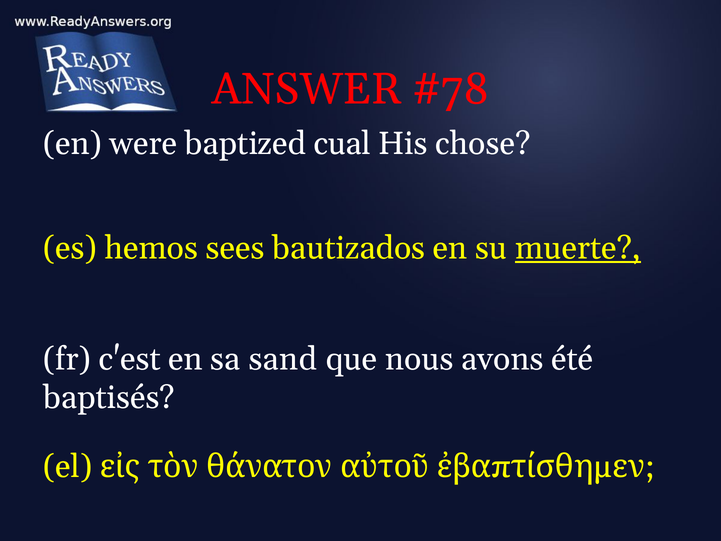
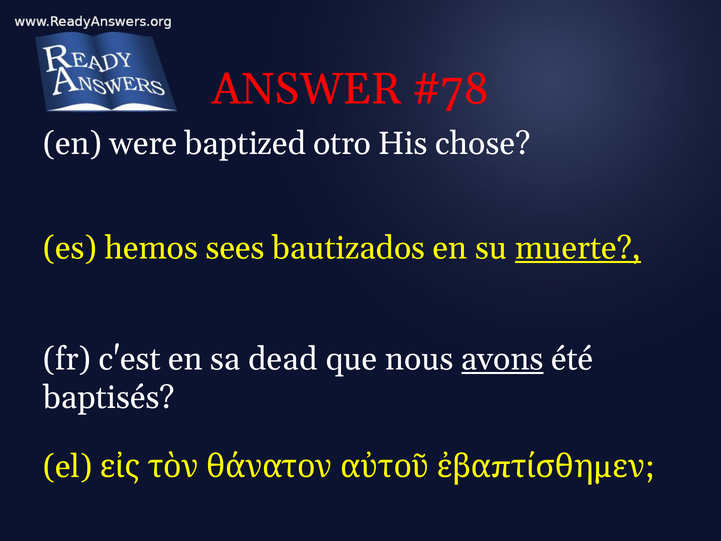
cual: cual -> otro (342, 144)
sand: sand -> dead (283, 359)
avons underline: none -> present (502, 359)
